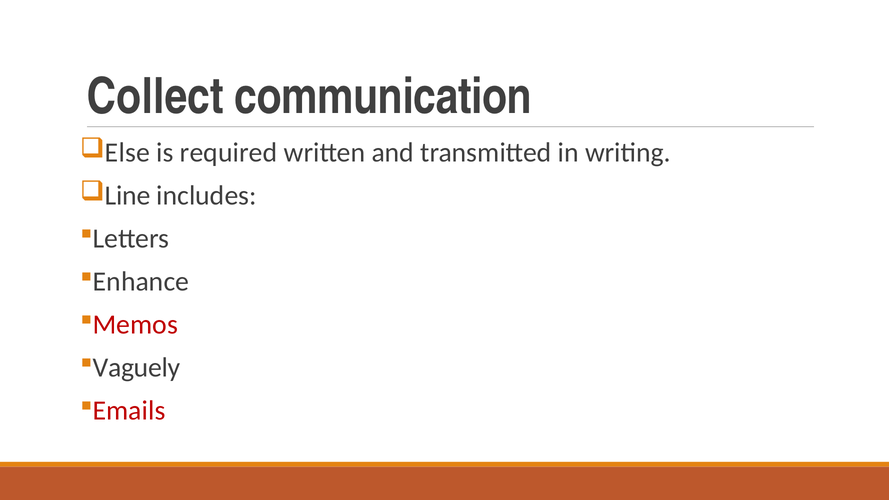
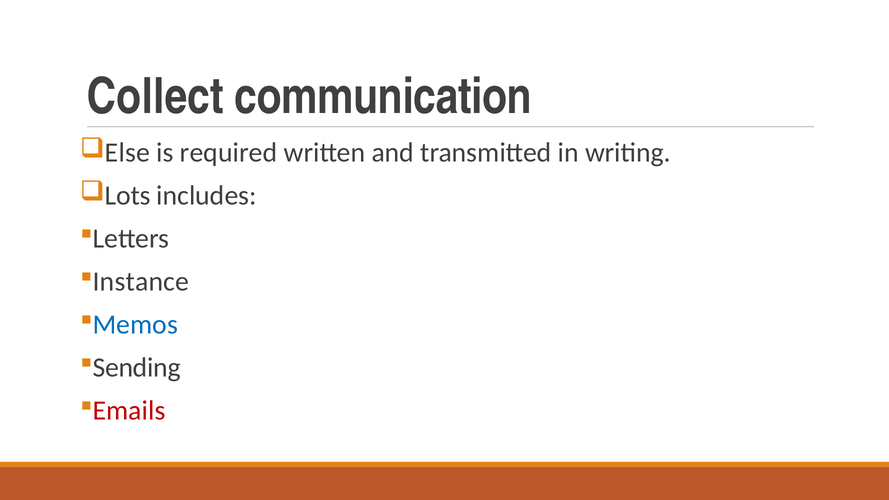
Line: Line -> Lots (128, 196)
Enhance: Enhance -> Instance (141, 282)
Memos colour: red -> blue (135, 325)
Vaguely: Vaguely -> Sending (137, 368)
